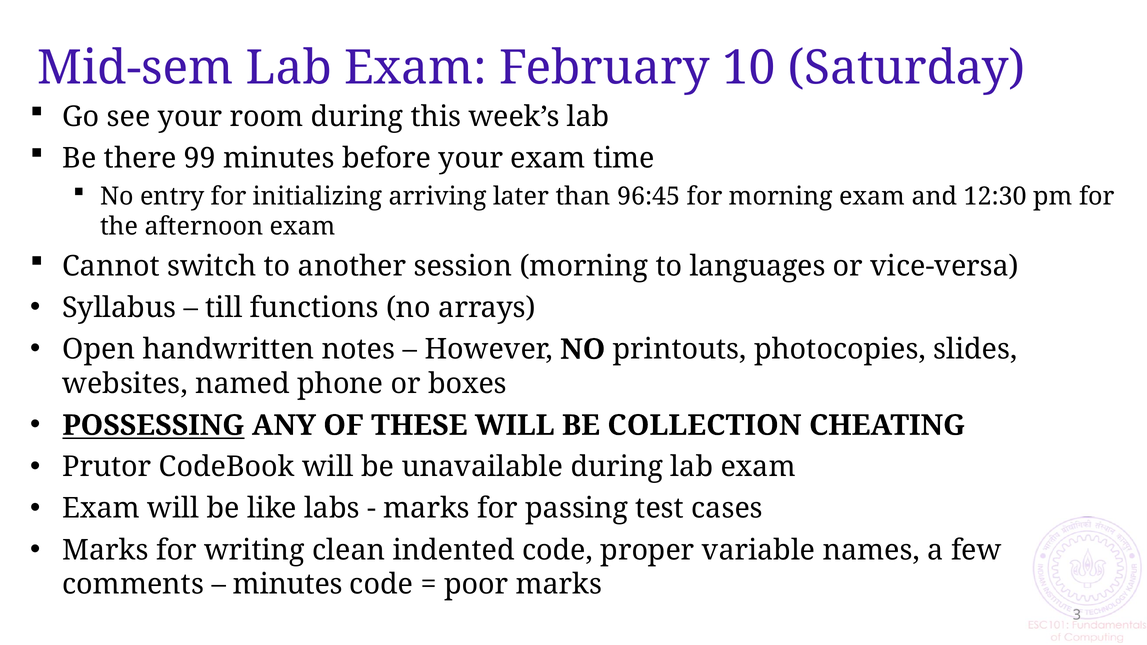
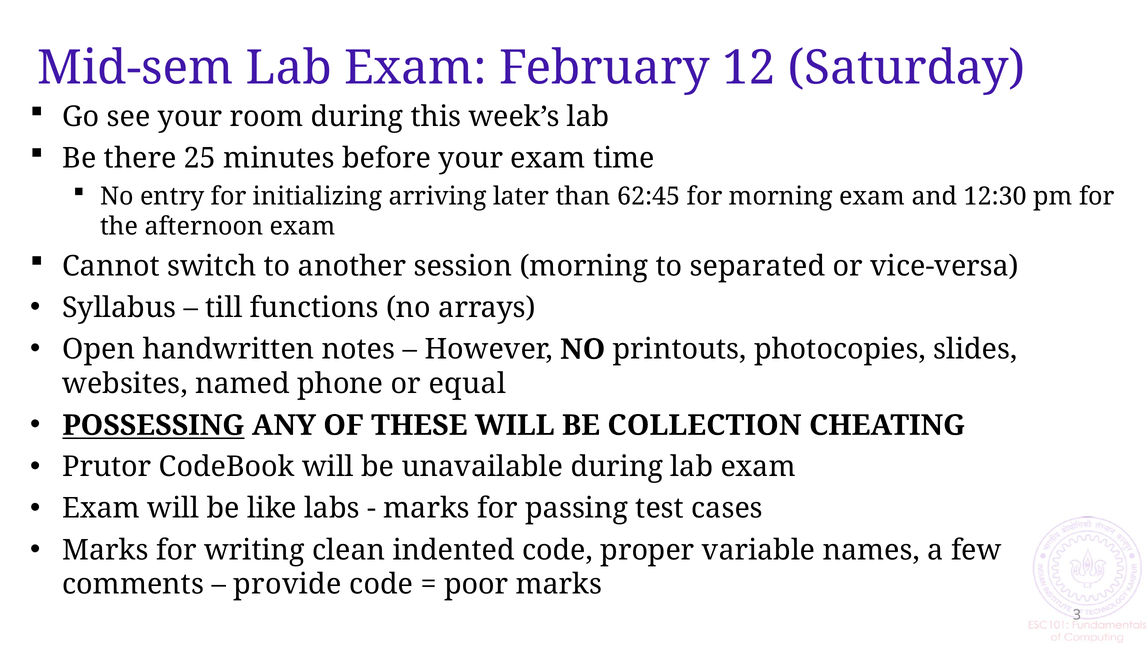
10: 10 -> 12 (749, 68)
99: 99 -> 25 (200, 158)
96:45: 96:45 -> 62:45 (649, 197)
languages: languages -> separated (757, 266)
boxes: boxes -> equal (467, 384)
minutes: minutes -> provide (288, 585)
